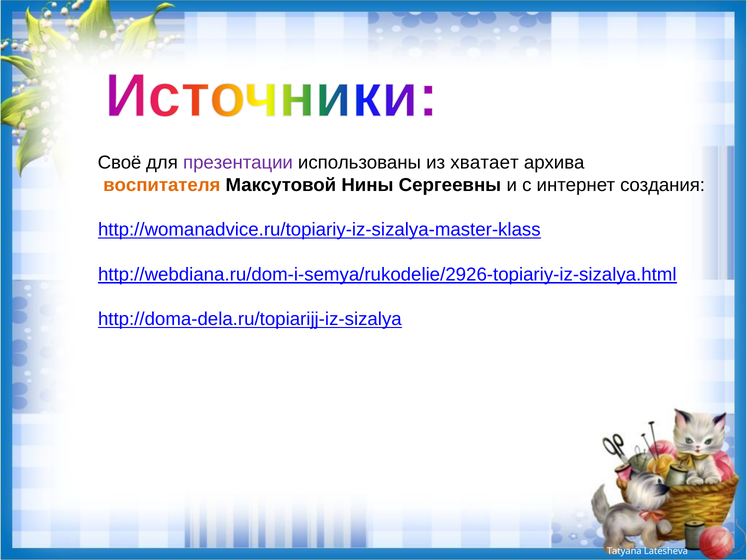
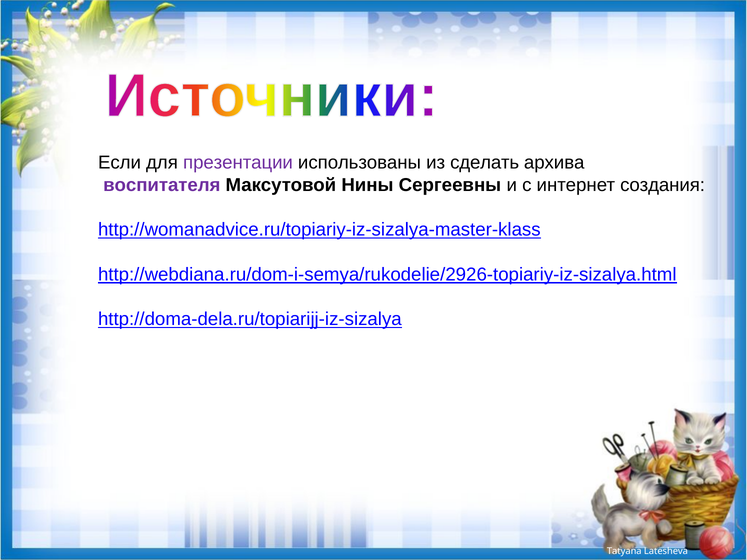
Своё: Своё -> Если (119, 163)
хватает: хватает -> сделать (485, 163)
воспитателя colour: orange -> purple (162, 185)
